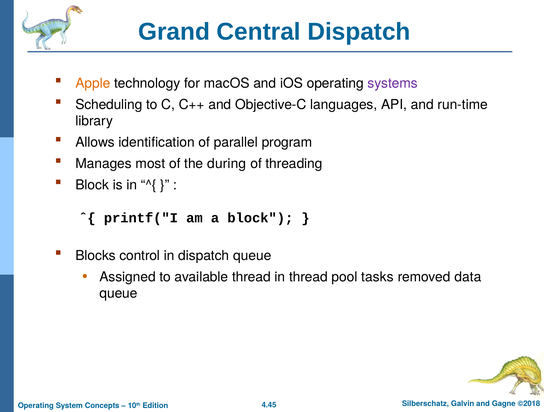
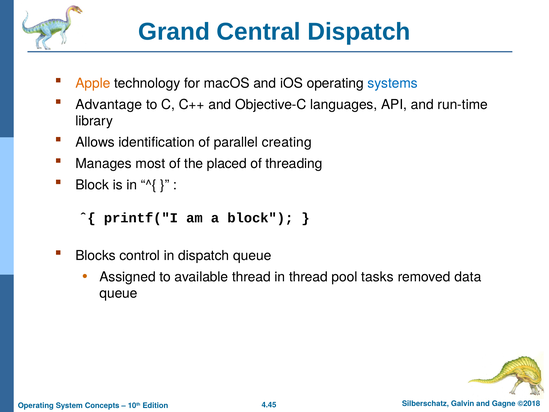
systems colour: purple -> blue (393, 83)
Scheduling: Scheduling -> Advantage (109, 104)
program: program -> creating (287, 142)
during: during -> placed (227, 163)
